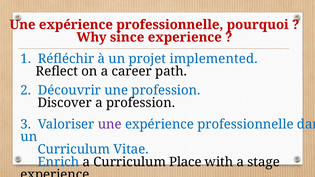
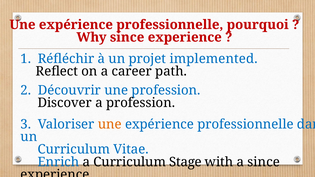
une colour: purple -> orange (110, 124)
Place: Place -> Stage (185, 162)
a stage: stage -> since (264, 162)
